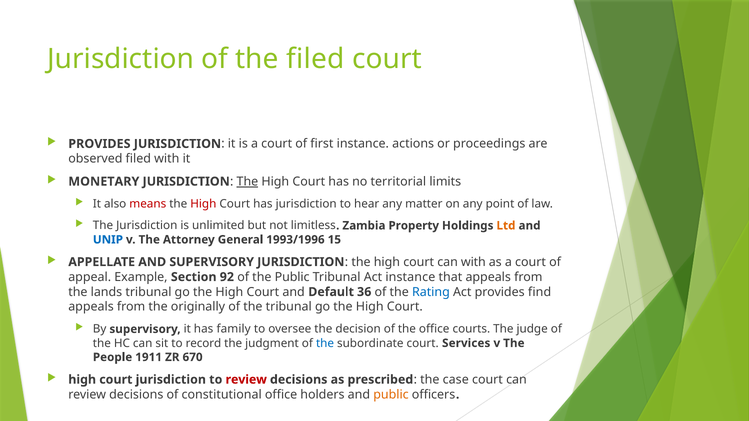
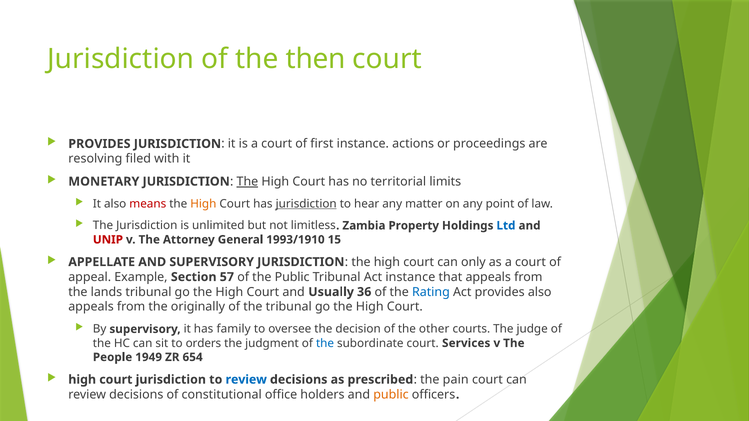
the filed: filed -> then (316, 59)
observed: observed -> resolving (95, 159)
High colour: red -> orange (203, 204)
jurisdiction underline: none -> present (306, 204)
Ltd colour: orange -> blue (506, 226)
UNIP colour: blue -> red (108, 240)
1993/1996: 1993/1996 -> 1993/1910 (295, 240)
can with: with -> only (473, 262)
92: 92 -> 57 (227, 277)
Default: Default -> Usually (331, 292)
provides find: find -> also (540, 292)
the office: office -> other (434, 329)
record: record -> orders (203, 343)
1911: 1911 -> 1949 (149, 357)
670: 670 -> 654 (193, 357)
review colour: red -> blue (246, 380)
case: case -> pain (456, 380)
